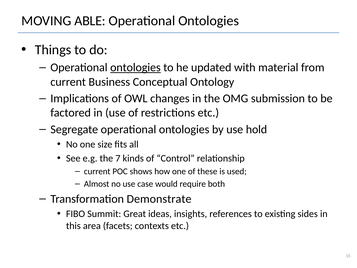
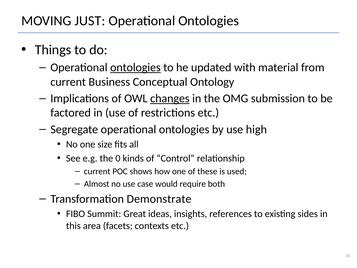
ABLE: ABLE -> JUST (90, 21)
changes underline: none -> present (170, 98)
hold: hold -> high (256, 129)
7: 7 -> 0 (118, 158)
